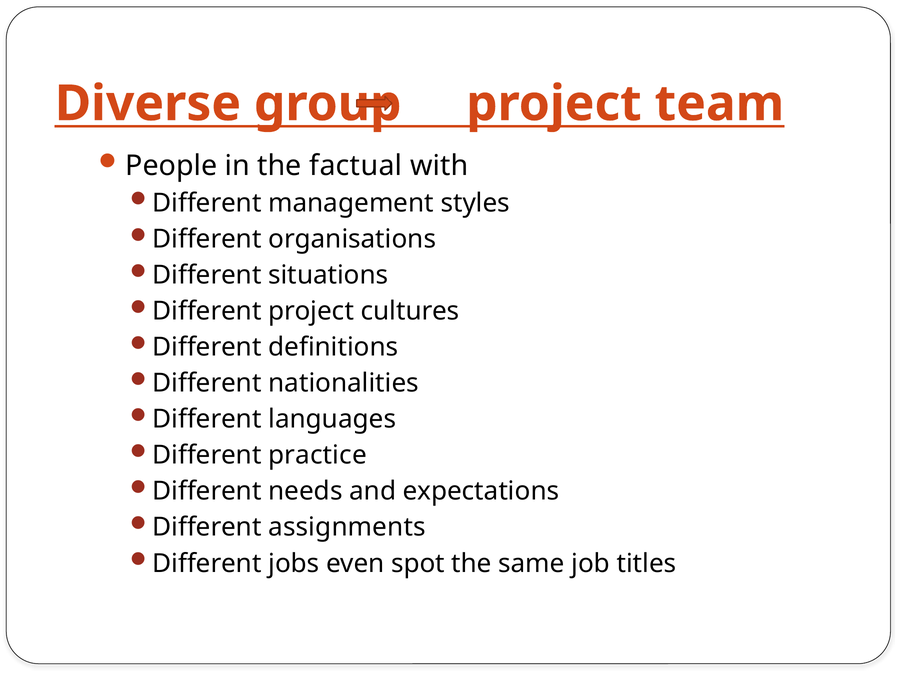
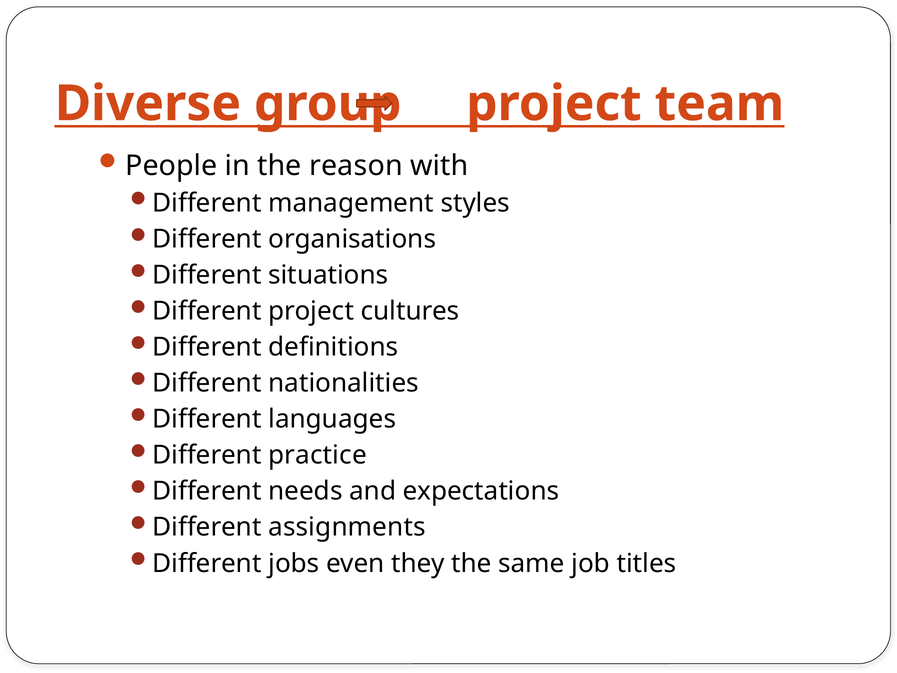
factual: factual -> reason (356, 166)
spot: spot -> they (418, 563)
